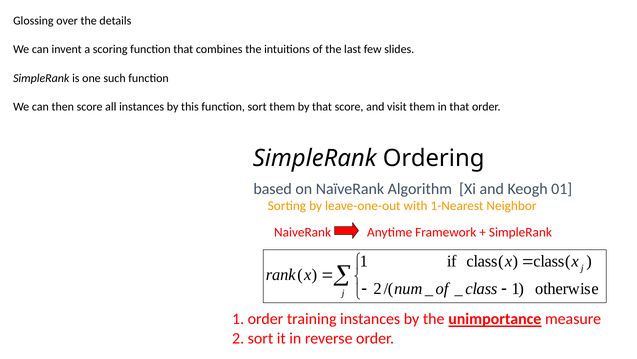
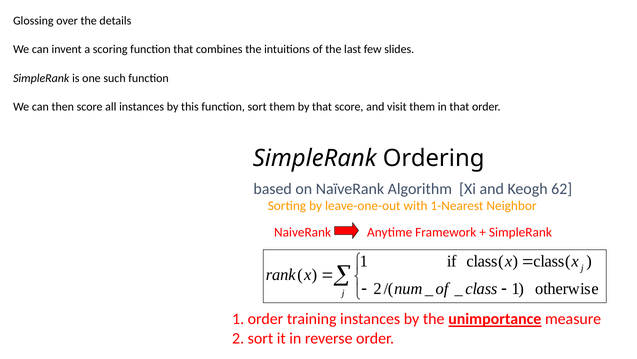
01: 01 -> 62 (562, 188)
